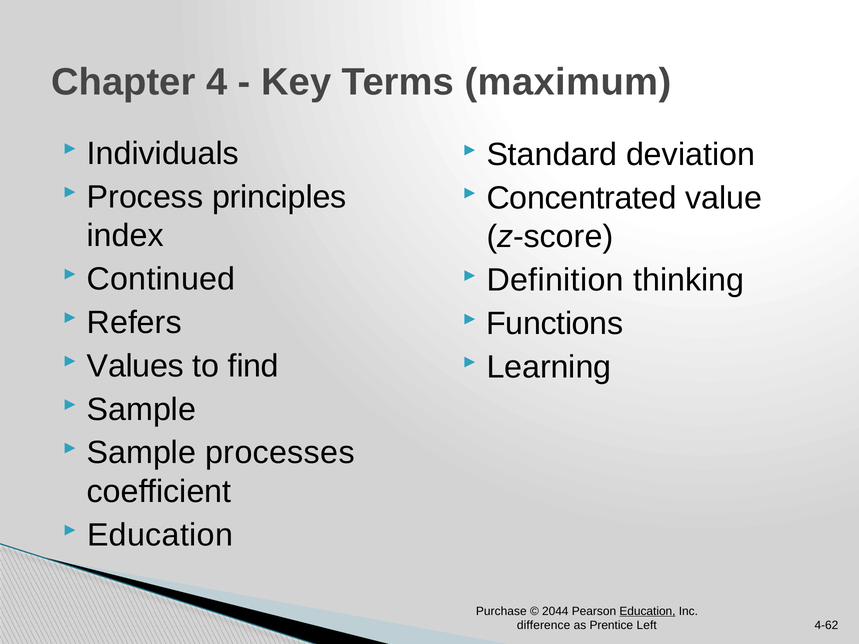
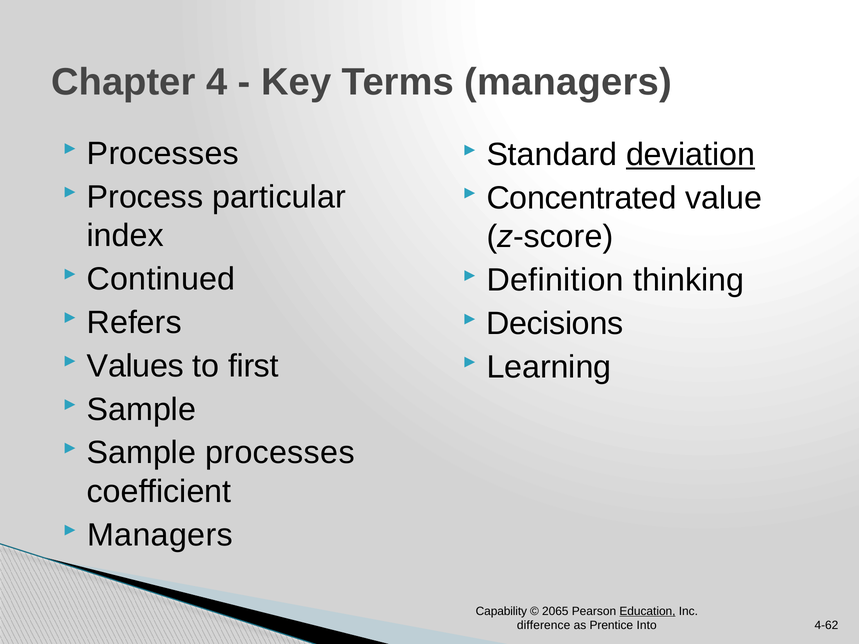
Terms maximum: maximum -> managers (568, 82)
Individuals: Individuals -> Processes (163, 154)
deviation underline: none -> present (691, 155)
principles: principles -> particular (279, 197)
Functions: Functions -> Decisions (555, 324)
find: find -> first (253, 366)
Education: Education -> Managers (160, 535)
Purchase: Purchase -> Capability (501, 611)
2044: 2044 -> 2065 (555, 611)
Left: Left -> Into (647, 626)
